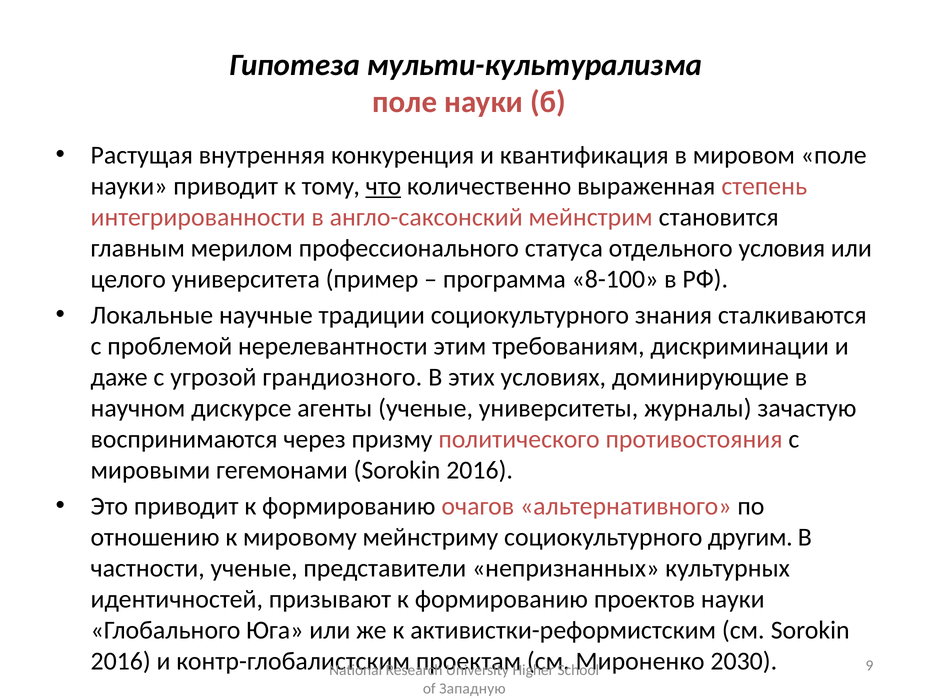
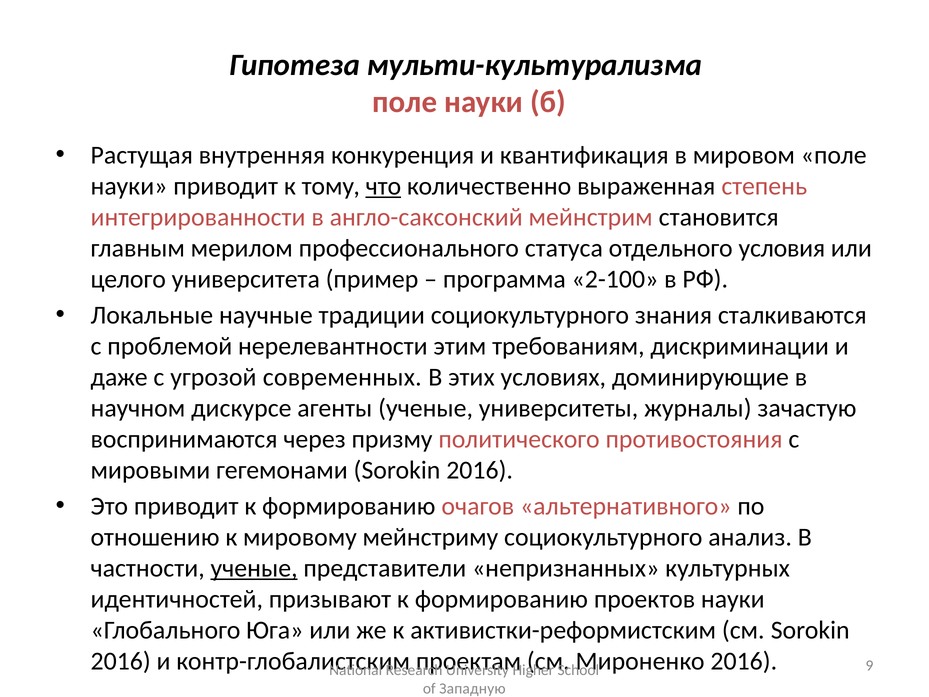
8-100: 8-100 -> 2-100 (615, 279)
грандиозного: грандиозного -> современных (342, 377)
другим: другим -> анализ (750, 537)
ученые underline: none -> present (254, 568)
2030: 2030 -> 2016 (744, 661)
